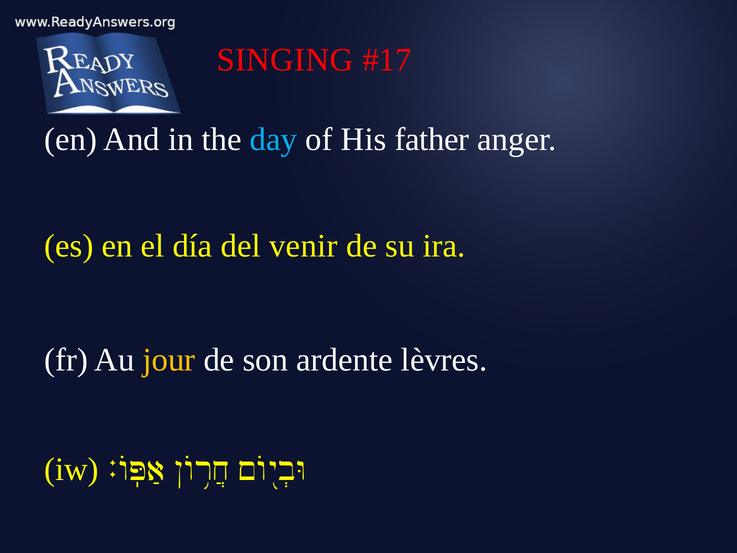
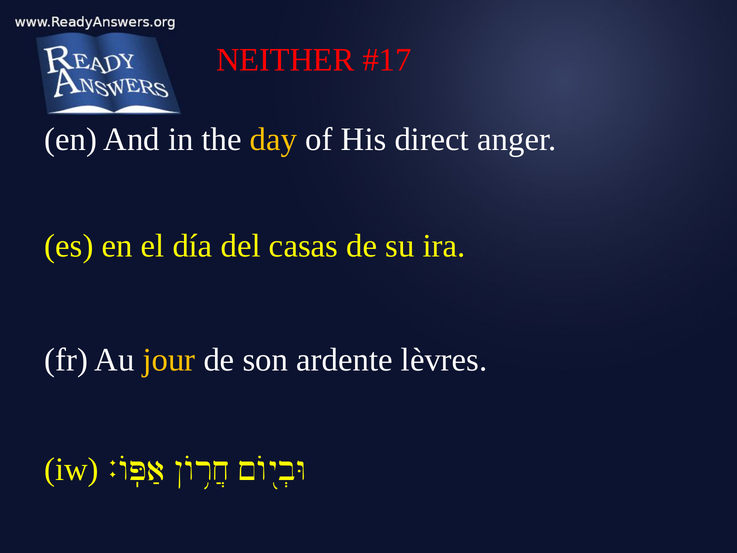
SINGING: SINGING -> NEITHER (285, 60)
day colour: light blue -> yellow (274, 139)
father: father -> direct (432, 139)
venir: venir -> casas (304, 246)
